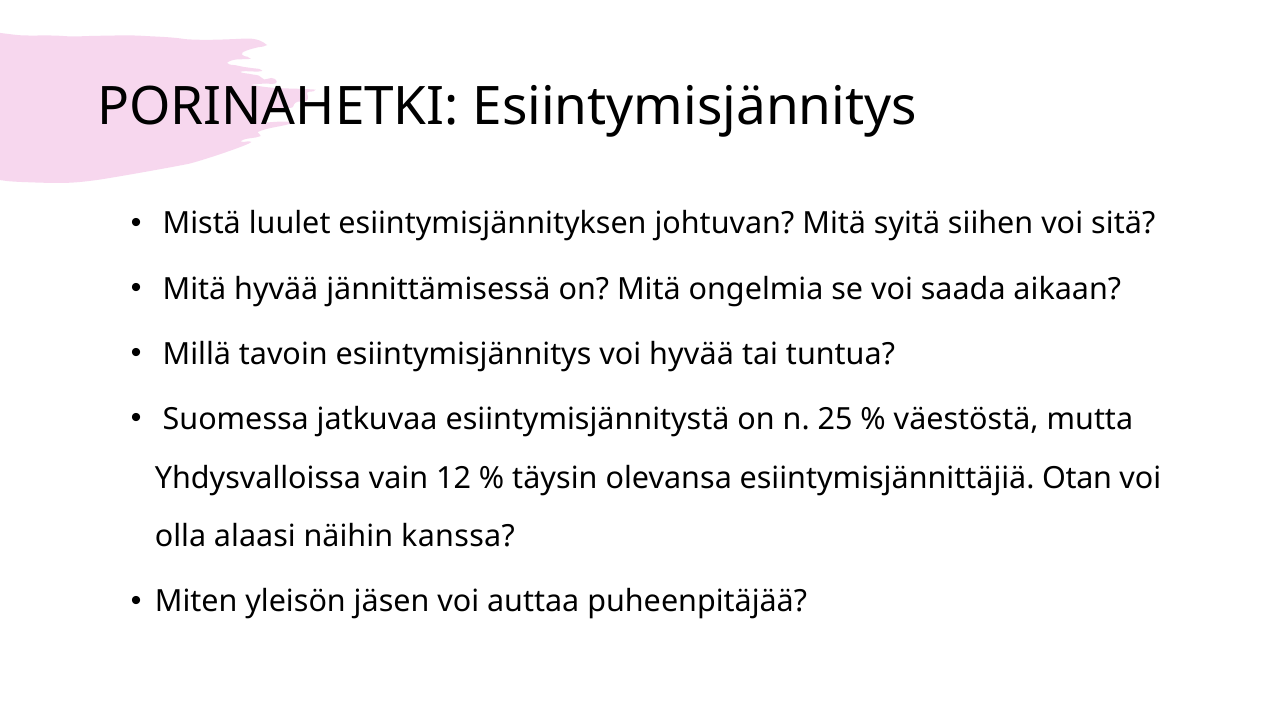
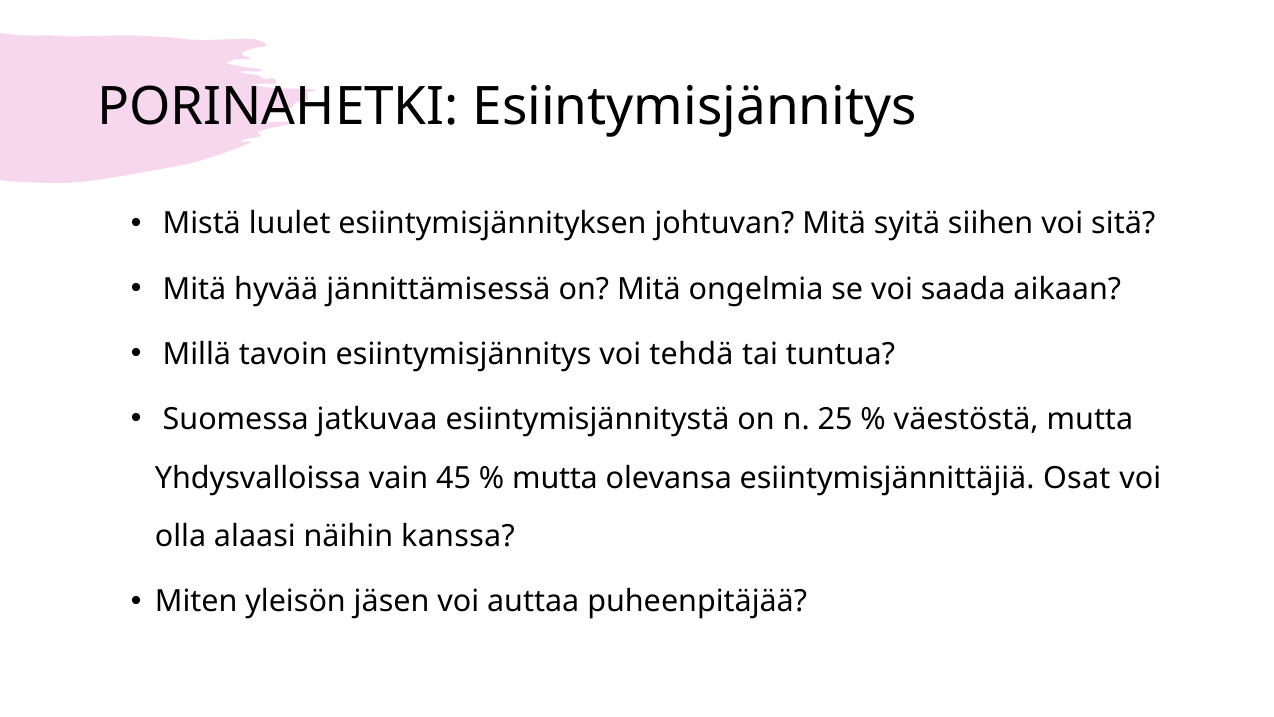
voi hyvää: hyvää -> tehdä (691, 354)
12: 12 -> 45 (454, 478)
täysin: täysin -> mutta (555, 478)
Otan: Otan -> Osat (1077, 478)
